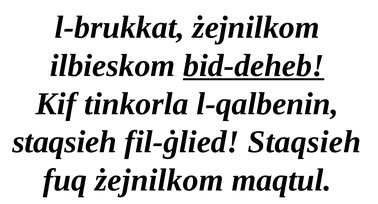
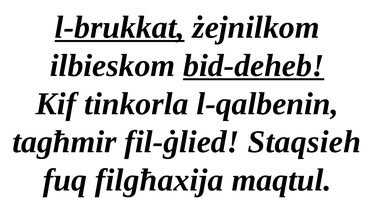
l-brukkat underline: none -> present (120, 27)
staqsieh: staqsieh -> tagħmir (64, 142)
fuq żejnilkom: żejnilkom -> filgħaxija (159, 180)
